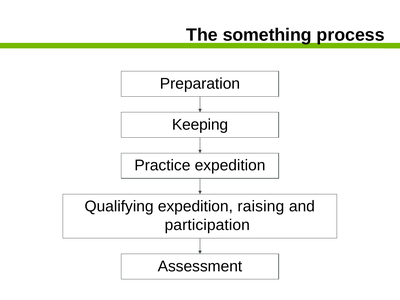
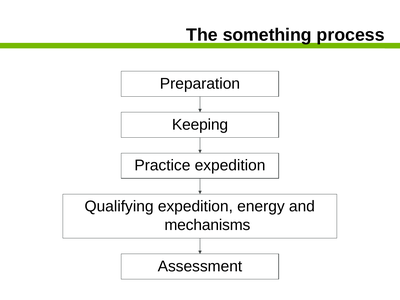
raising: raising -> energy (261, 206)
participation: participation -> mechanisms (207, 225)
